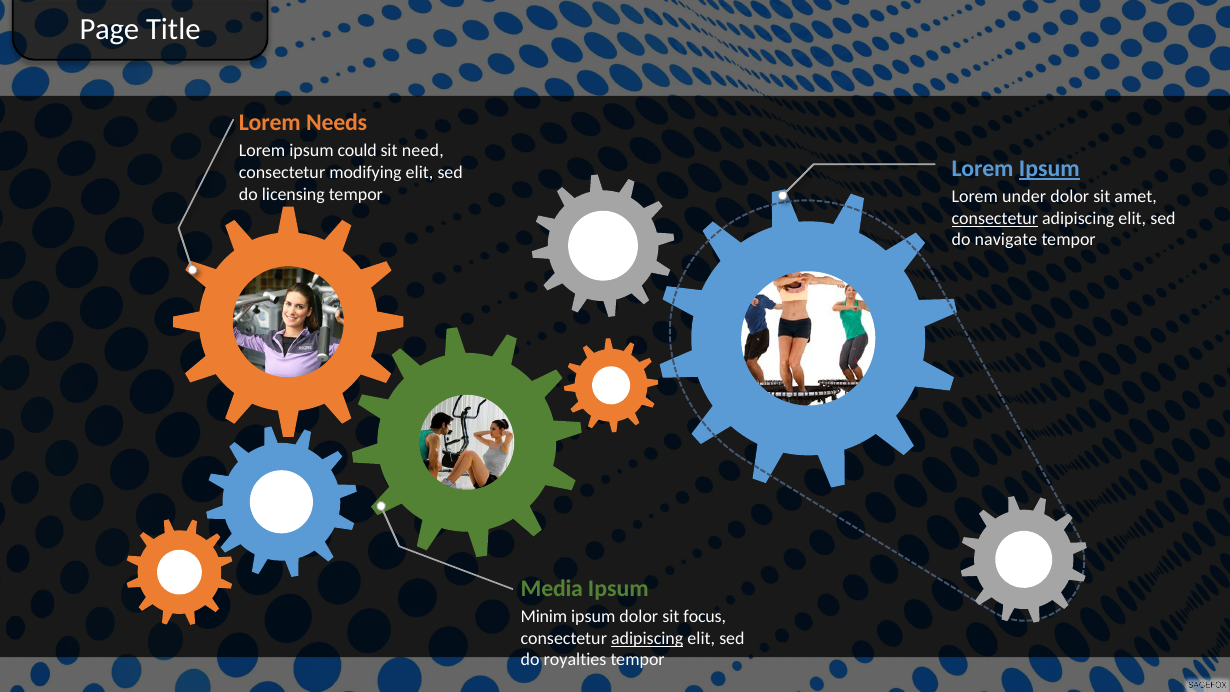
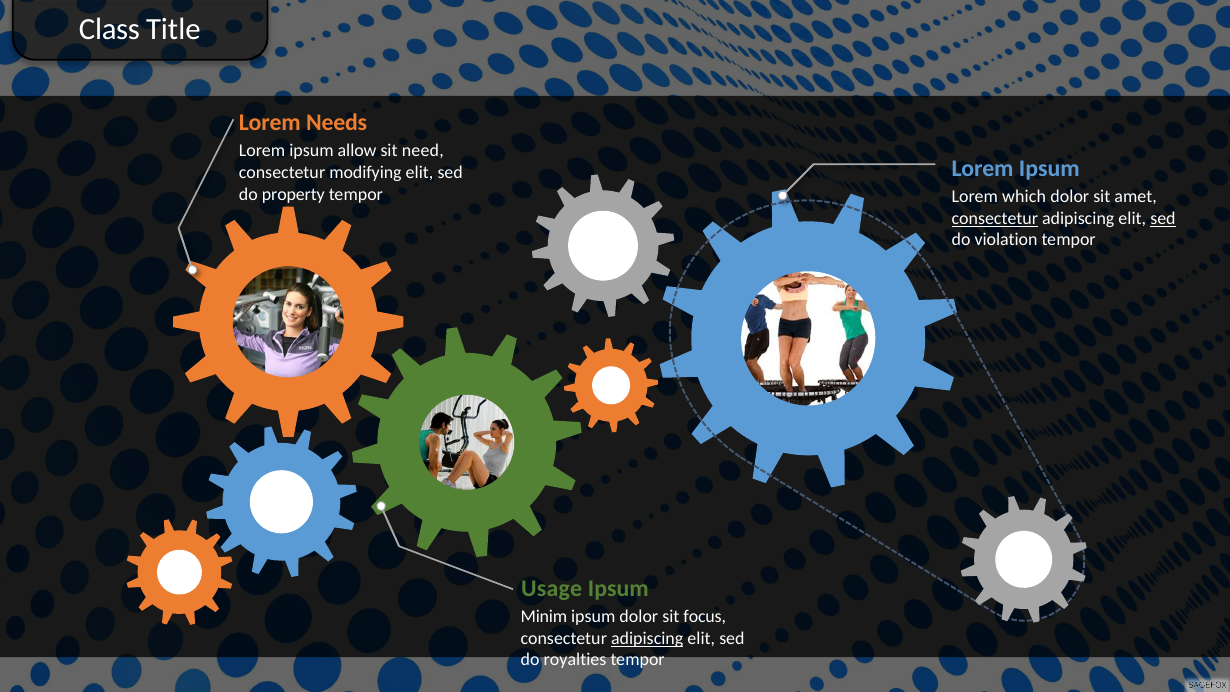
Page: Page -> Class (109, 29)
could: could -> allow (357, 151)
Ipsum underline: present -> none (1049, 169)
licensing: licensing -> property (293, 194)
under: under -> which (1024, 197)
sed underline: none -> present (1163, 218)
navigate: navigate -> violation (1006, 240)
Media: Media -> Usage (552, 589)
